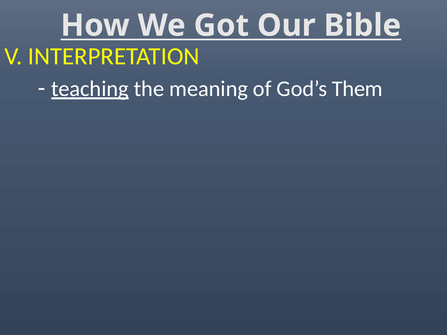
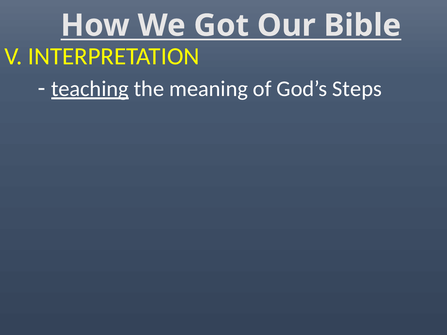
Them: Them -> Steps (357, 89)
